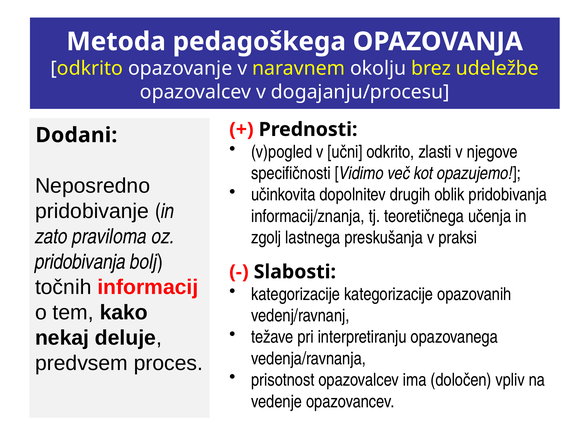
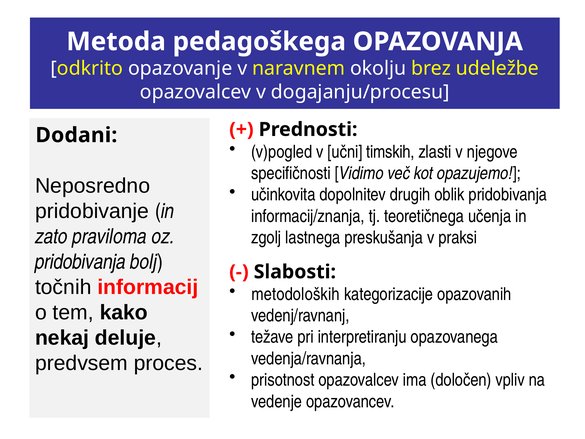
učni odkrito: odkrito -> timskih (391, 152)
kategorizacije: kategorizacije -> metodoloških (296, 294)
